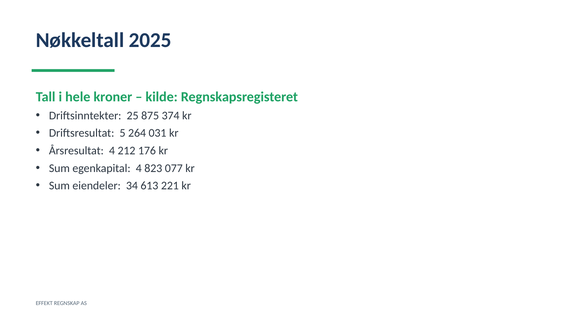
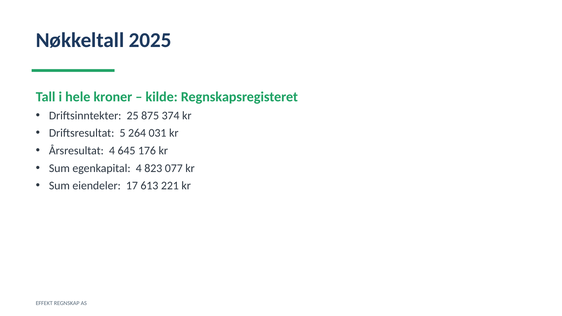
212: 212 -> 645 (127, 151)
34: 34 -> 17 (132, 186)
